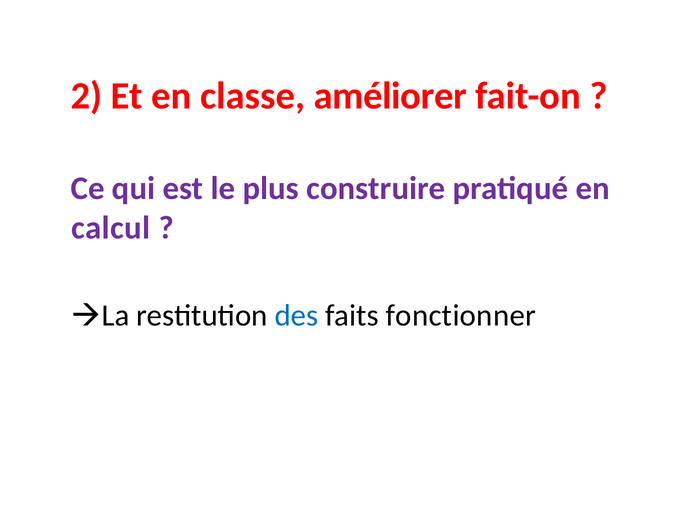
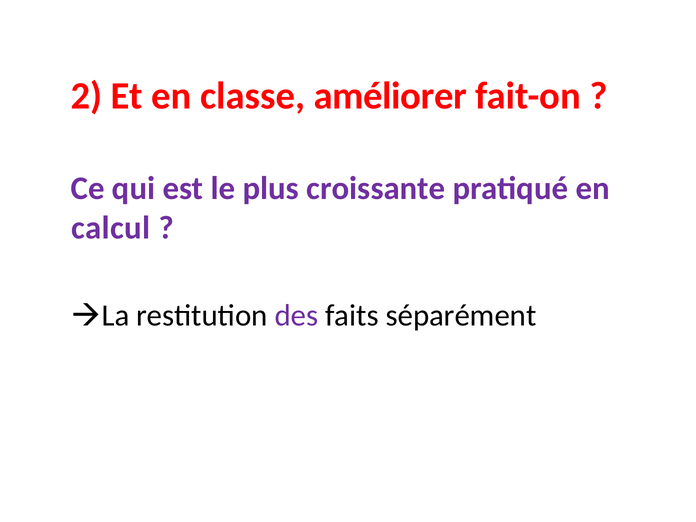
construire: construire -> croissante (376, 188)
des colour: blue -> purple (297, 316)
fonctionner: fonctionner -> séparément (461, 316)
